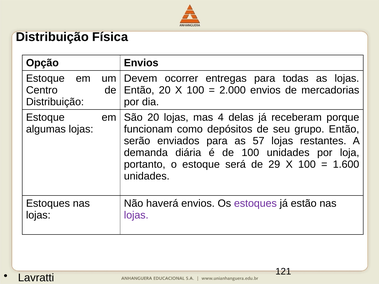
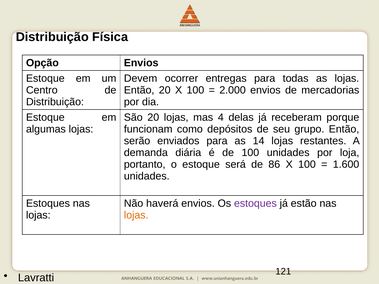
57: 57 -> 14 (259, 141)
29: 29 -> 86 (274, 165)
lojas colour: purple -> orange (136, 215)
